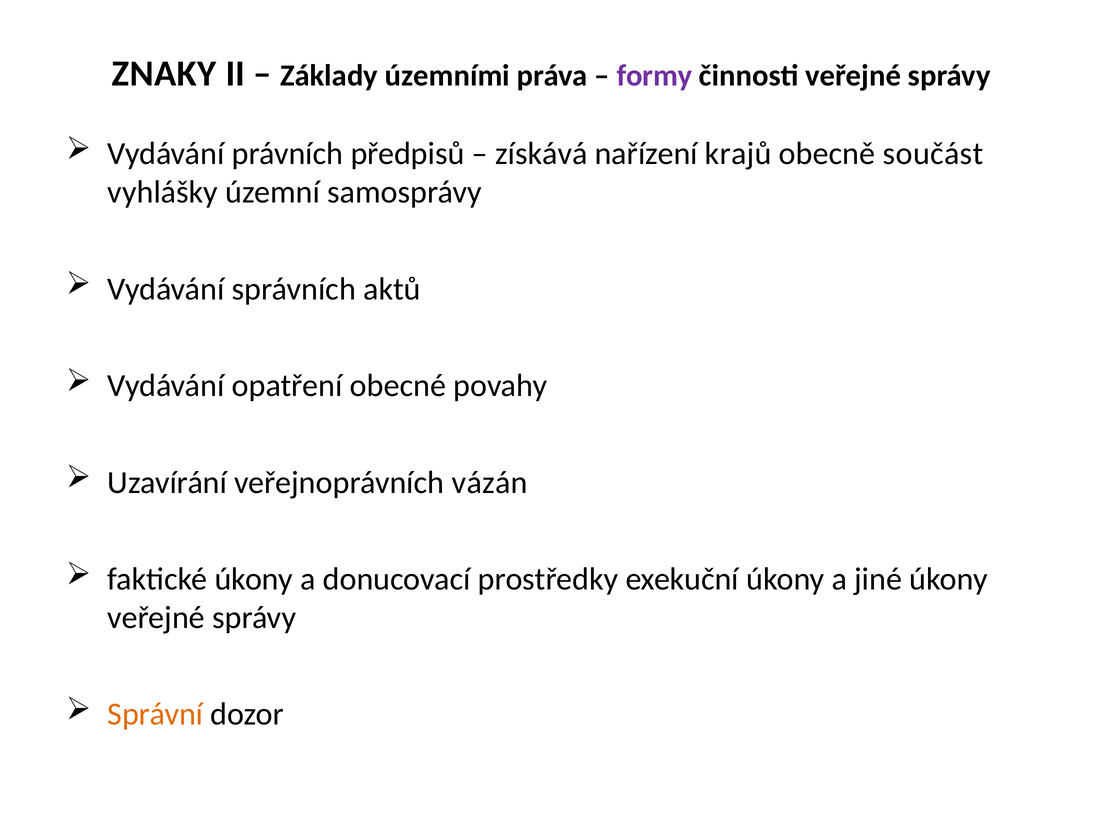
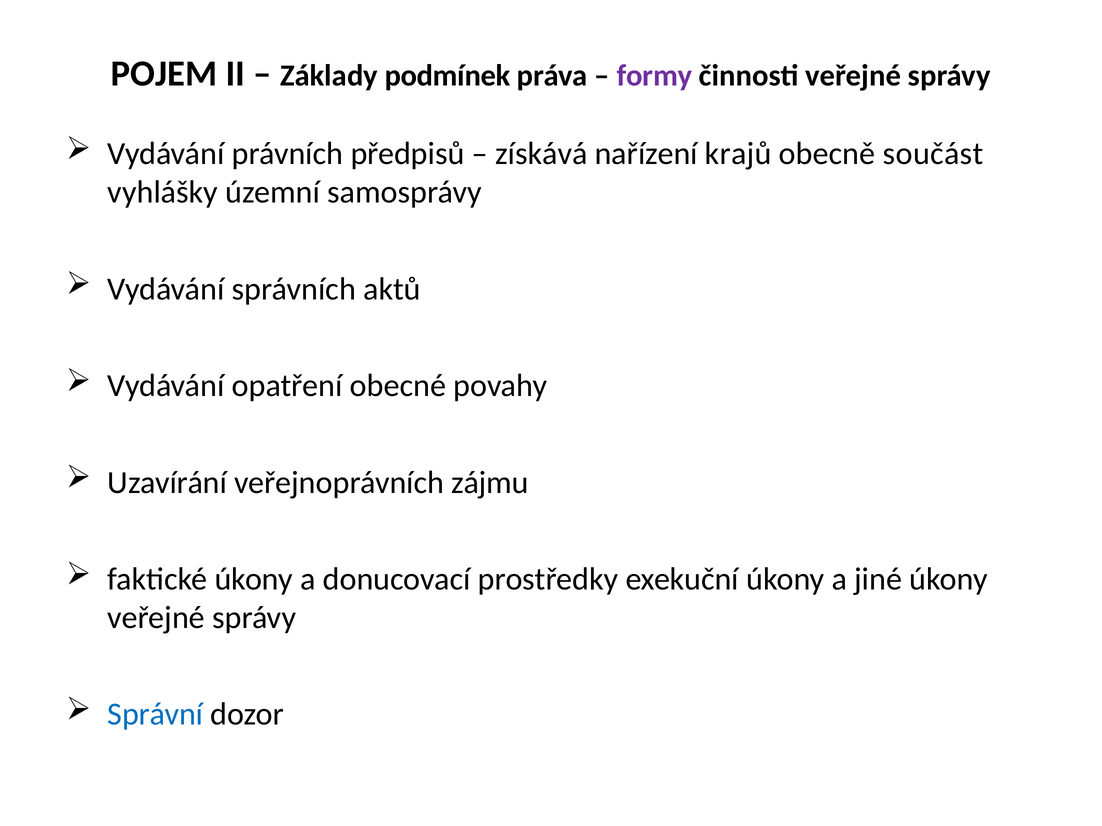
ZNAKY: ZNAKY -> POJEM (164, 74)
územními: územními -> podmínek (448, 76)
vázán: vázán -> zájmu (490, 483)
Správní colour: orange -> blue (155, 715)
